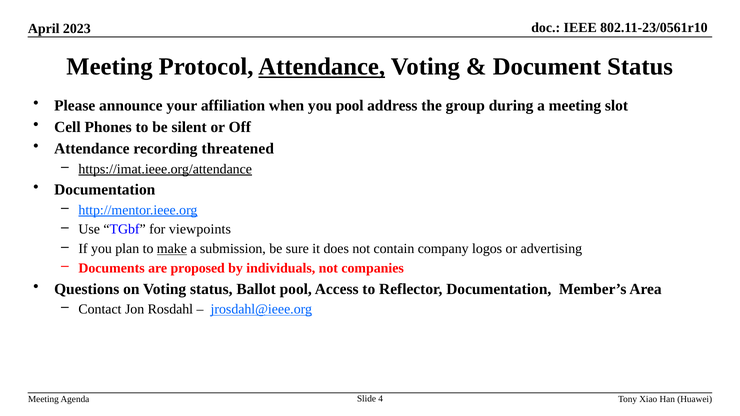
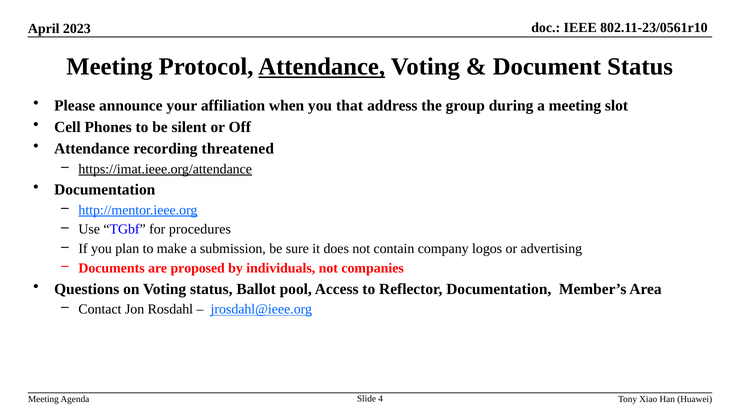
you pool: pool -> that (350, 106)
viewpoints: viewpoints -> procedures (200, 229)
make underline: present -> none (172, 249)
